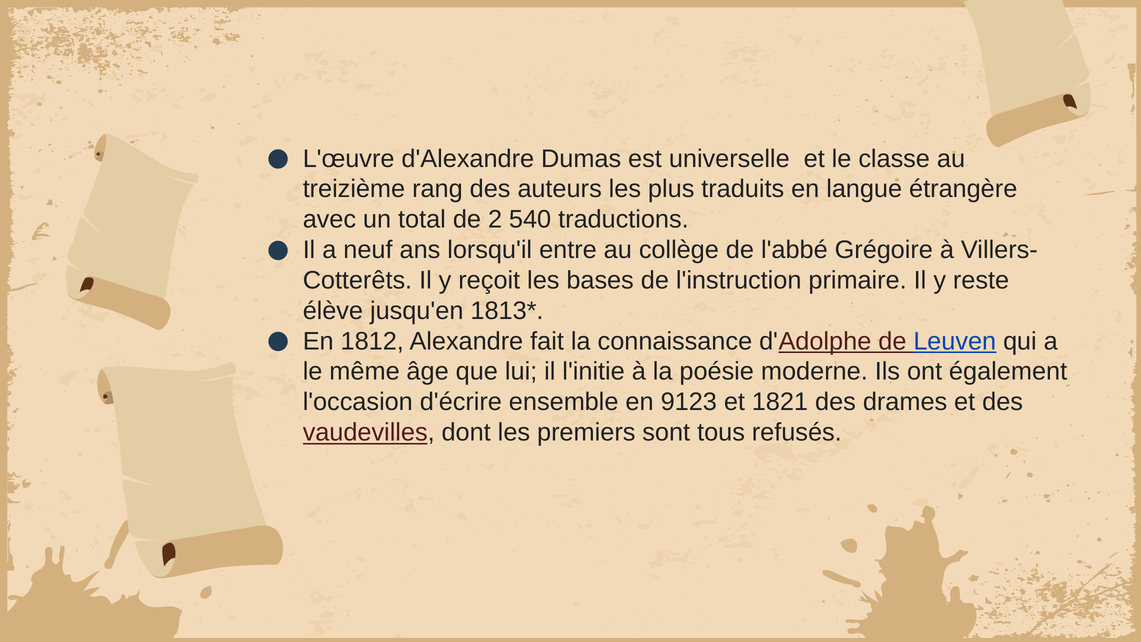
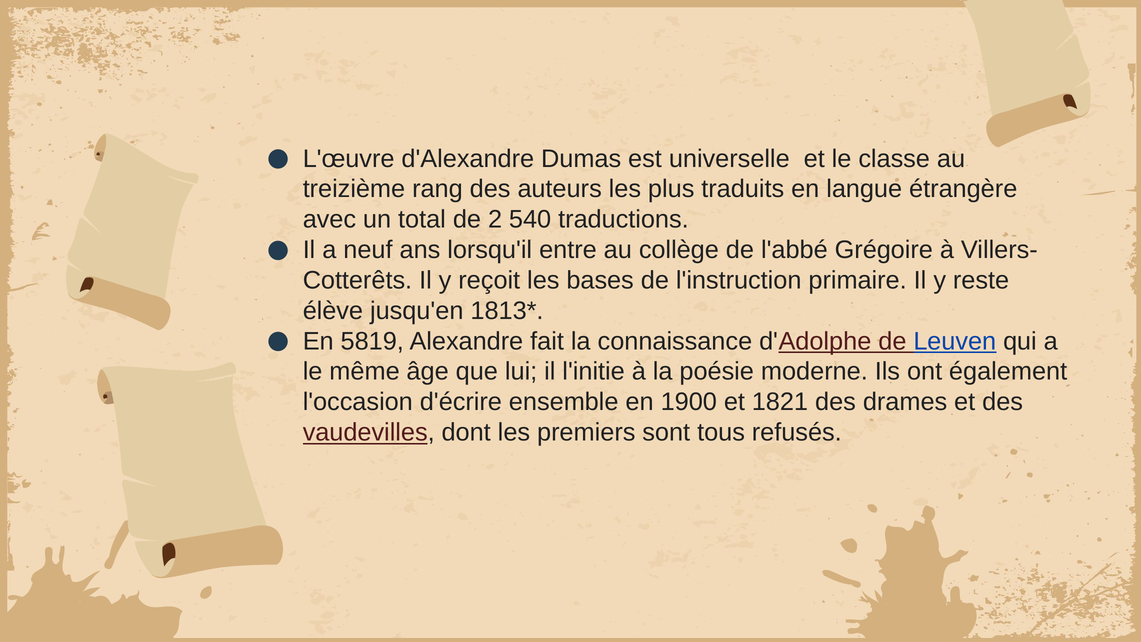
1812: 1812 -> 5819 (372, 341)
9123: 9123 -> 1900 (689, 402)
